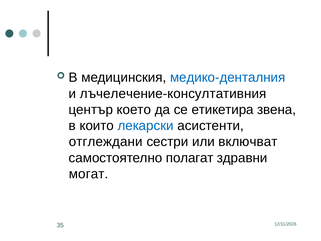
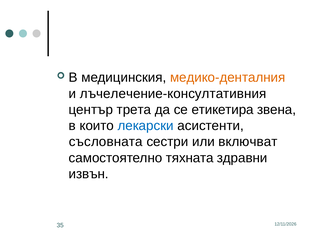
медико-денталния colour: blue -> orange (228, 77)
което: което -> трета (134, 110)
отглеждани: отглеждани -> съсловната (106, 142)
полагат: полагат -> тяхната (190, 158)
могат: могат -> извън (89, 174)
